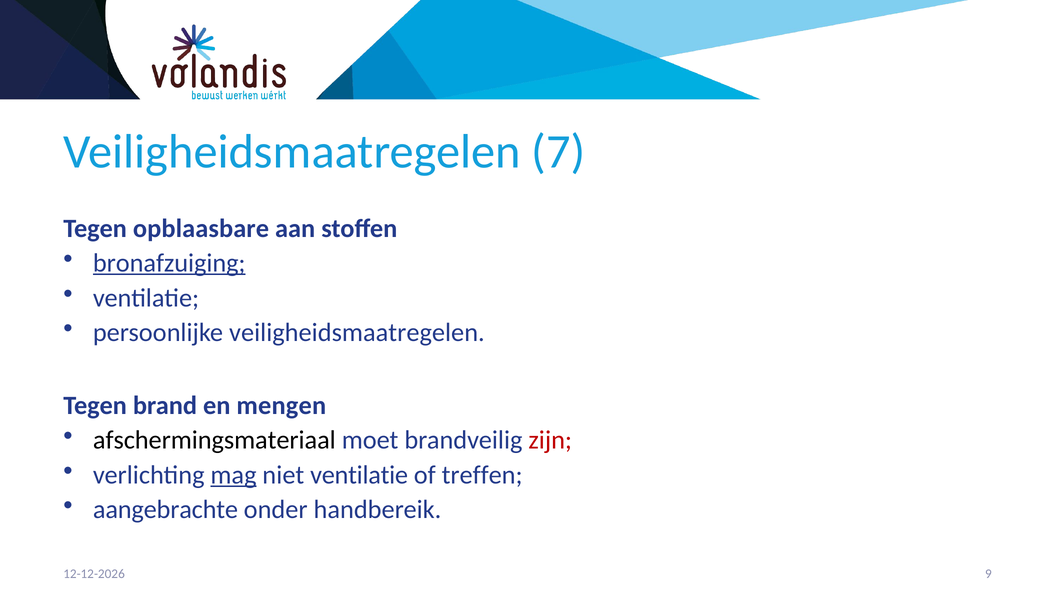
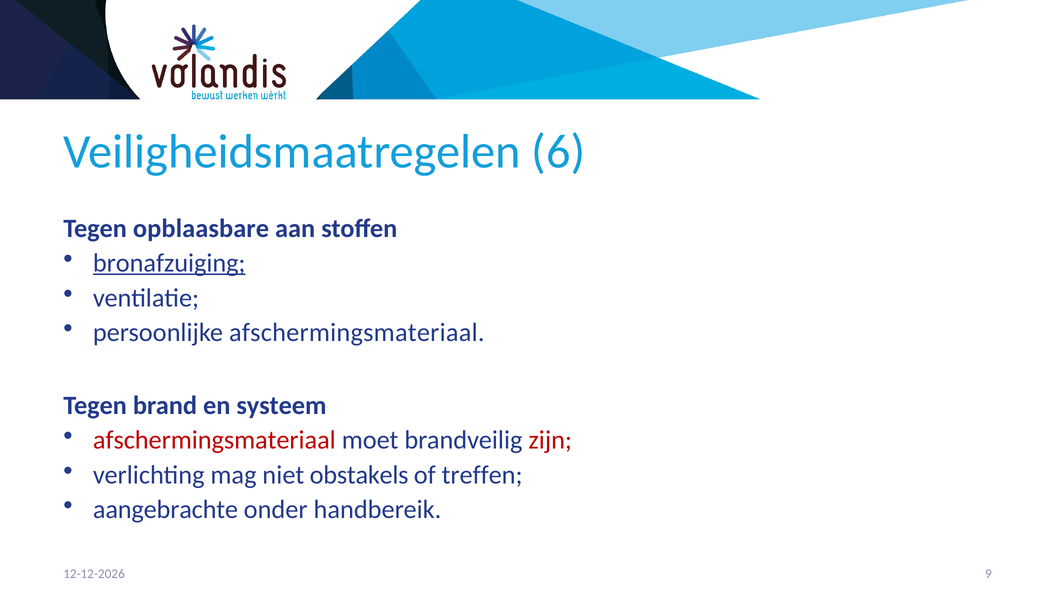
7: 7 -> 6 (558, 152)
persoonlijke veiligheidsmaatregelen: veiligheidsmaatregelen -> afschermingsmateriaal (357, 333)
mengen: mengen -> systeem (281, 406)
afschermingsmateriaal colour: black -> red (214, 441)
mag underline: present -> none (233, 475)
niet ventilatie: ventilatie -> obstakels (359, 475)
